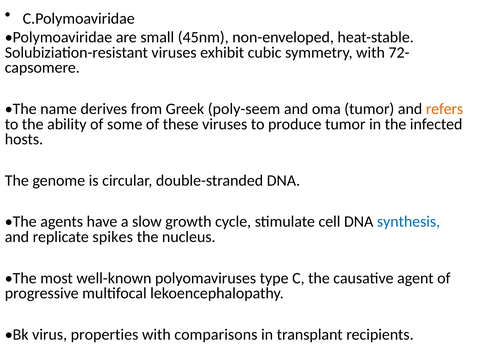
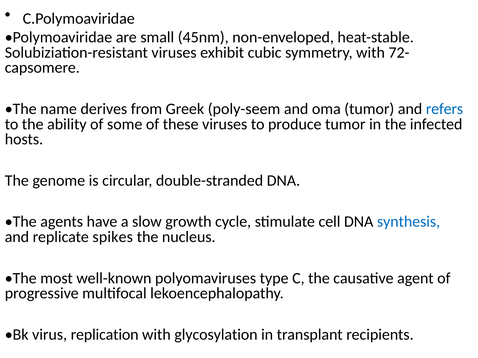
refers colour: orange -> blue (444, 109)
properties: properties -> replication (105, 335)
comparisons: comparisons -> glycosylation (216, 335)
